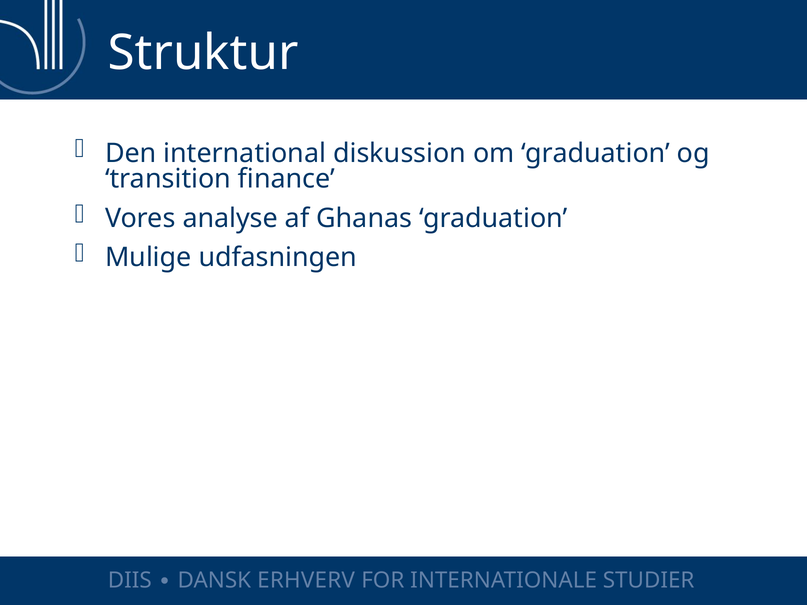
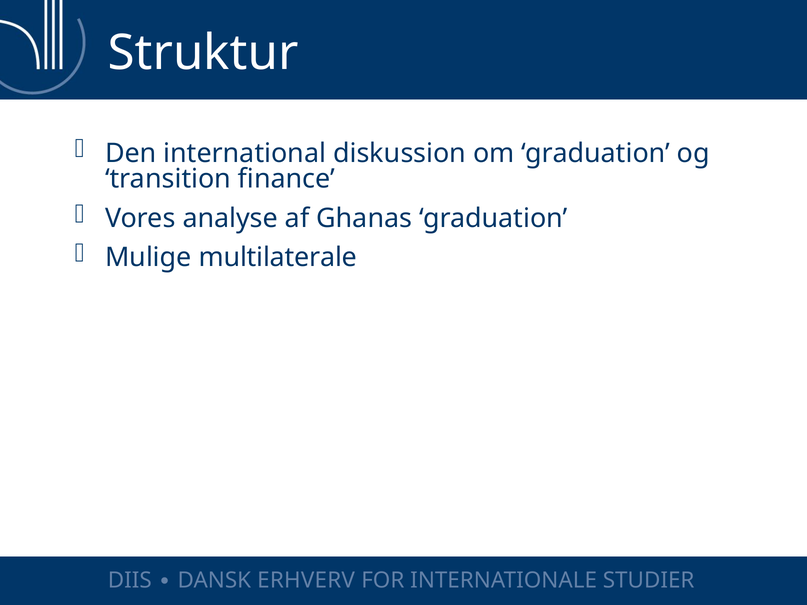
udfasningen: udfasningen -> multilaterale (278, 258)
